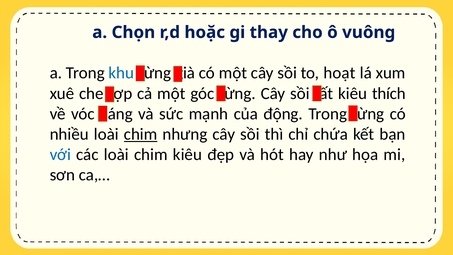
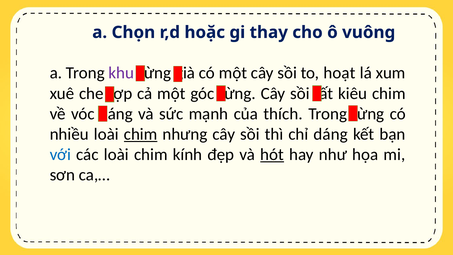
khu colour: blue -> purple (121, 73)
kiêu thích: thích -> chim (389, 93)
động: động -> thích (283, 114)
chỉ chứa: chứa -> dáng (331, 134)
chim kiêu: kiêu -> kính (188, 154)
hót underline: none -> present (272, 154)
